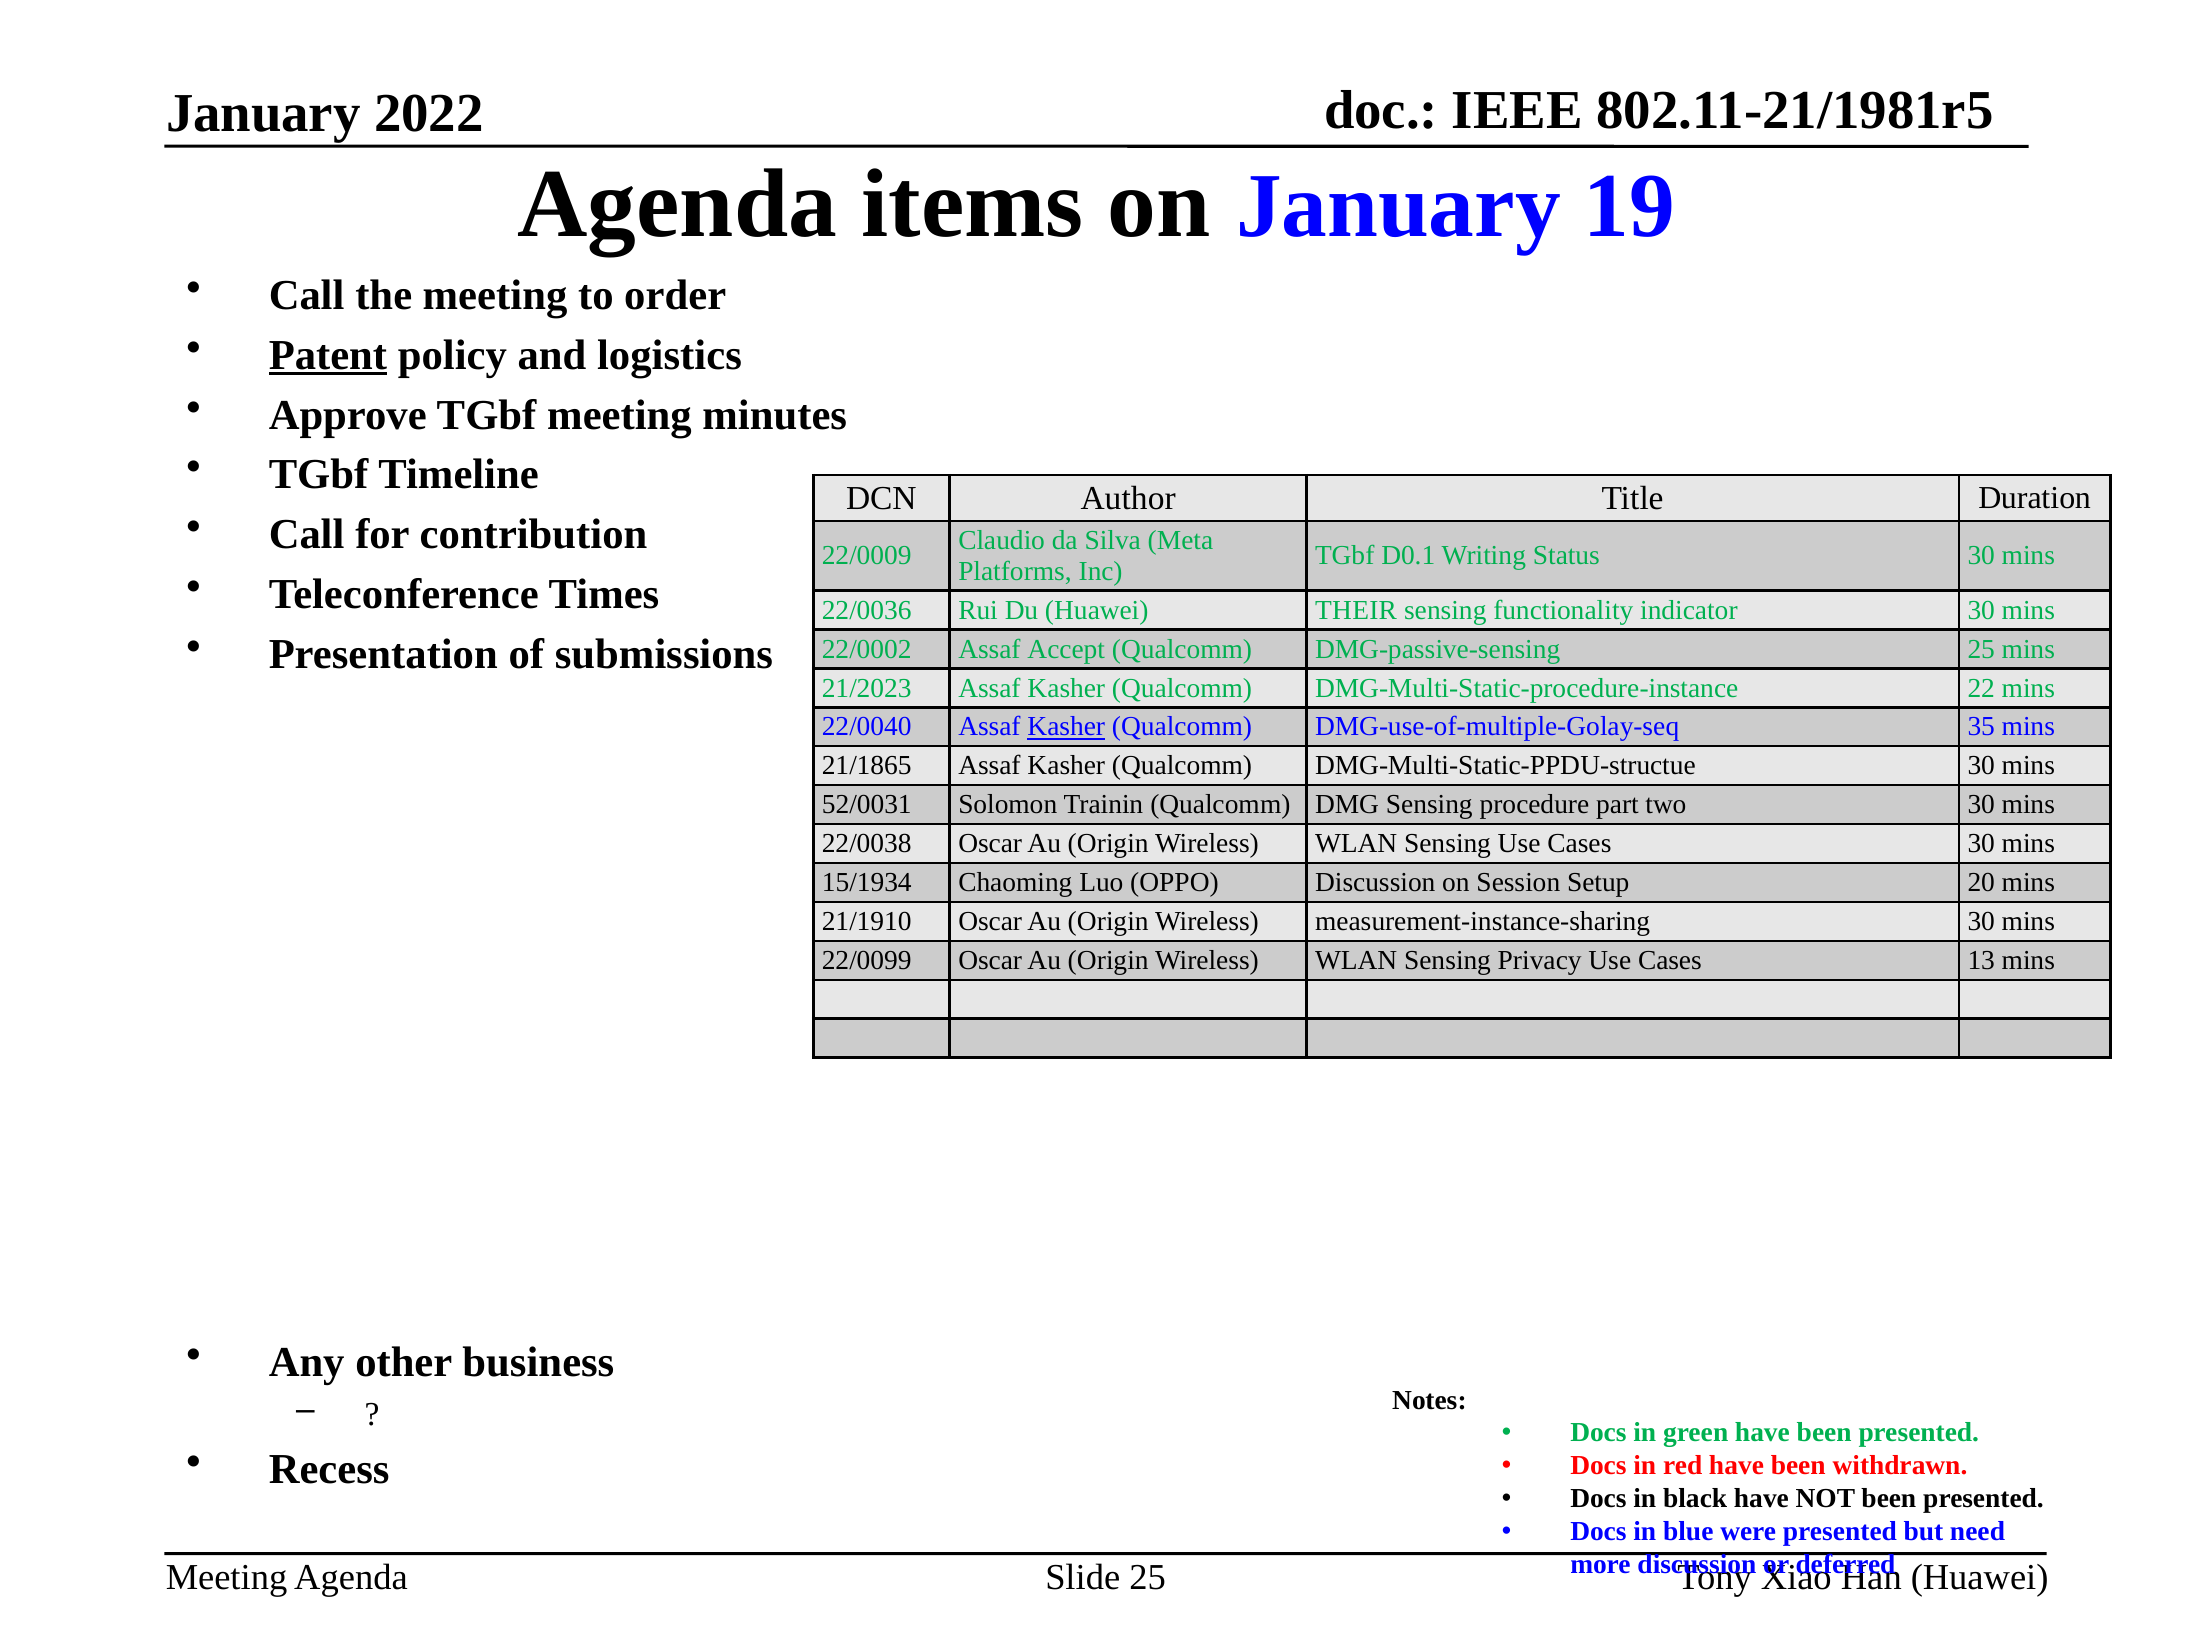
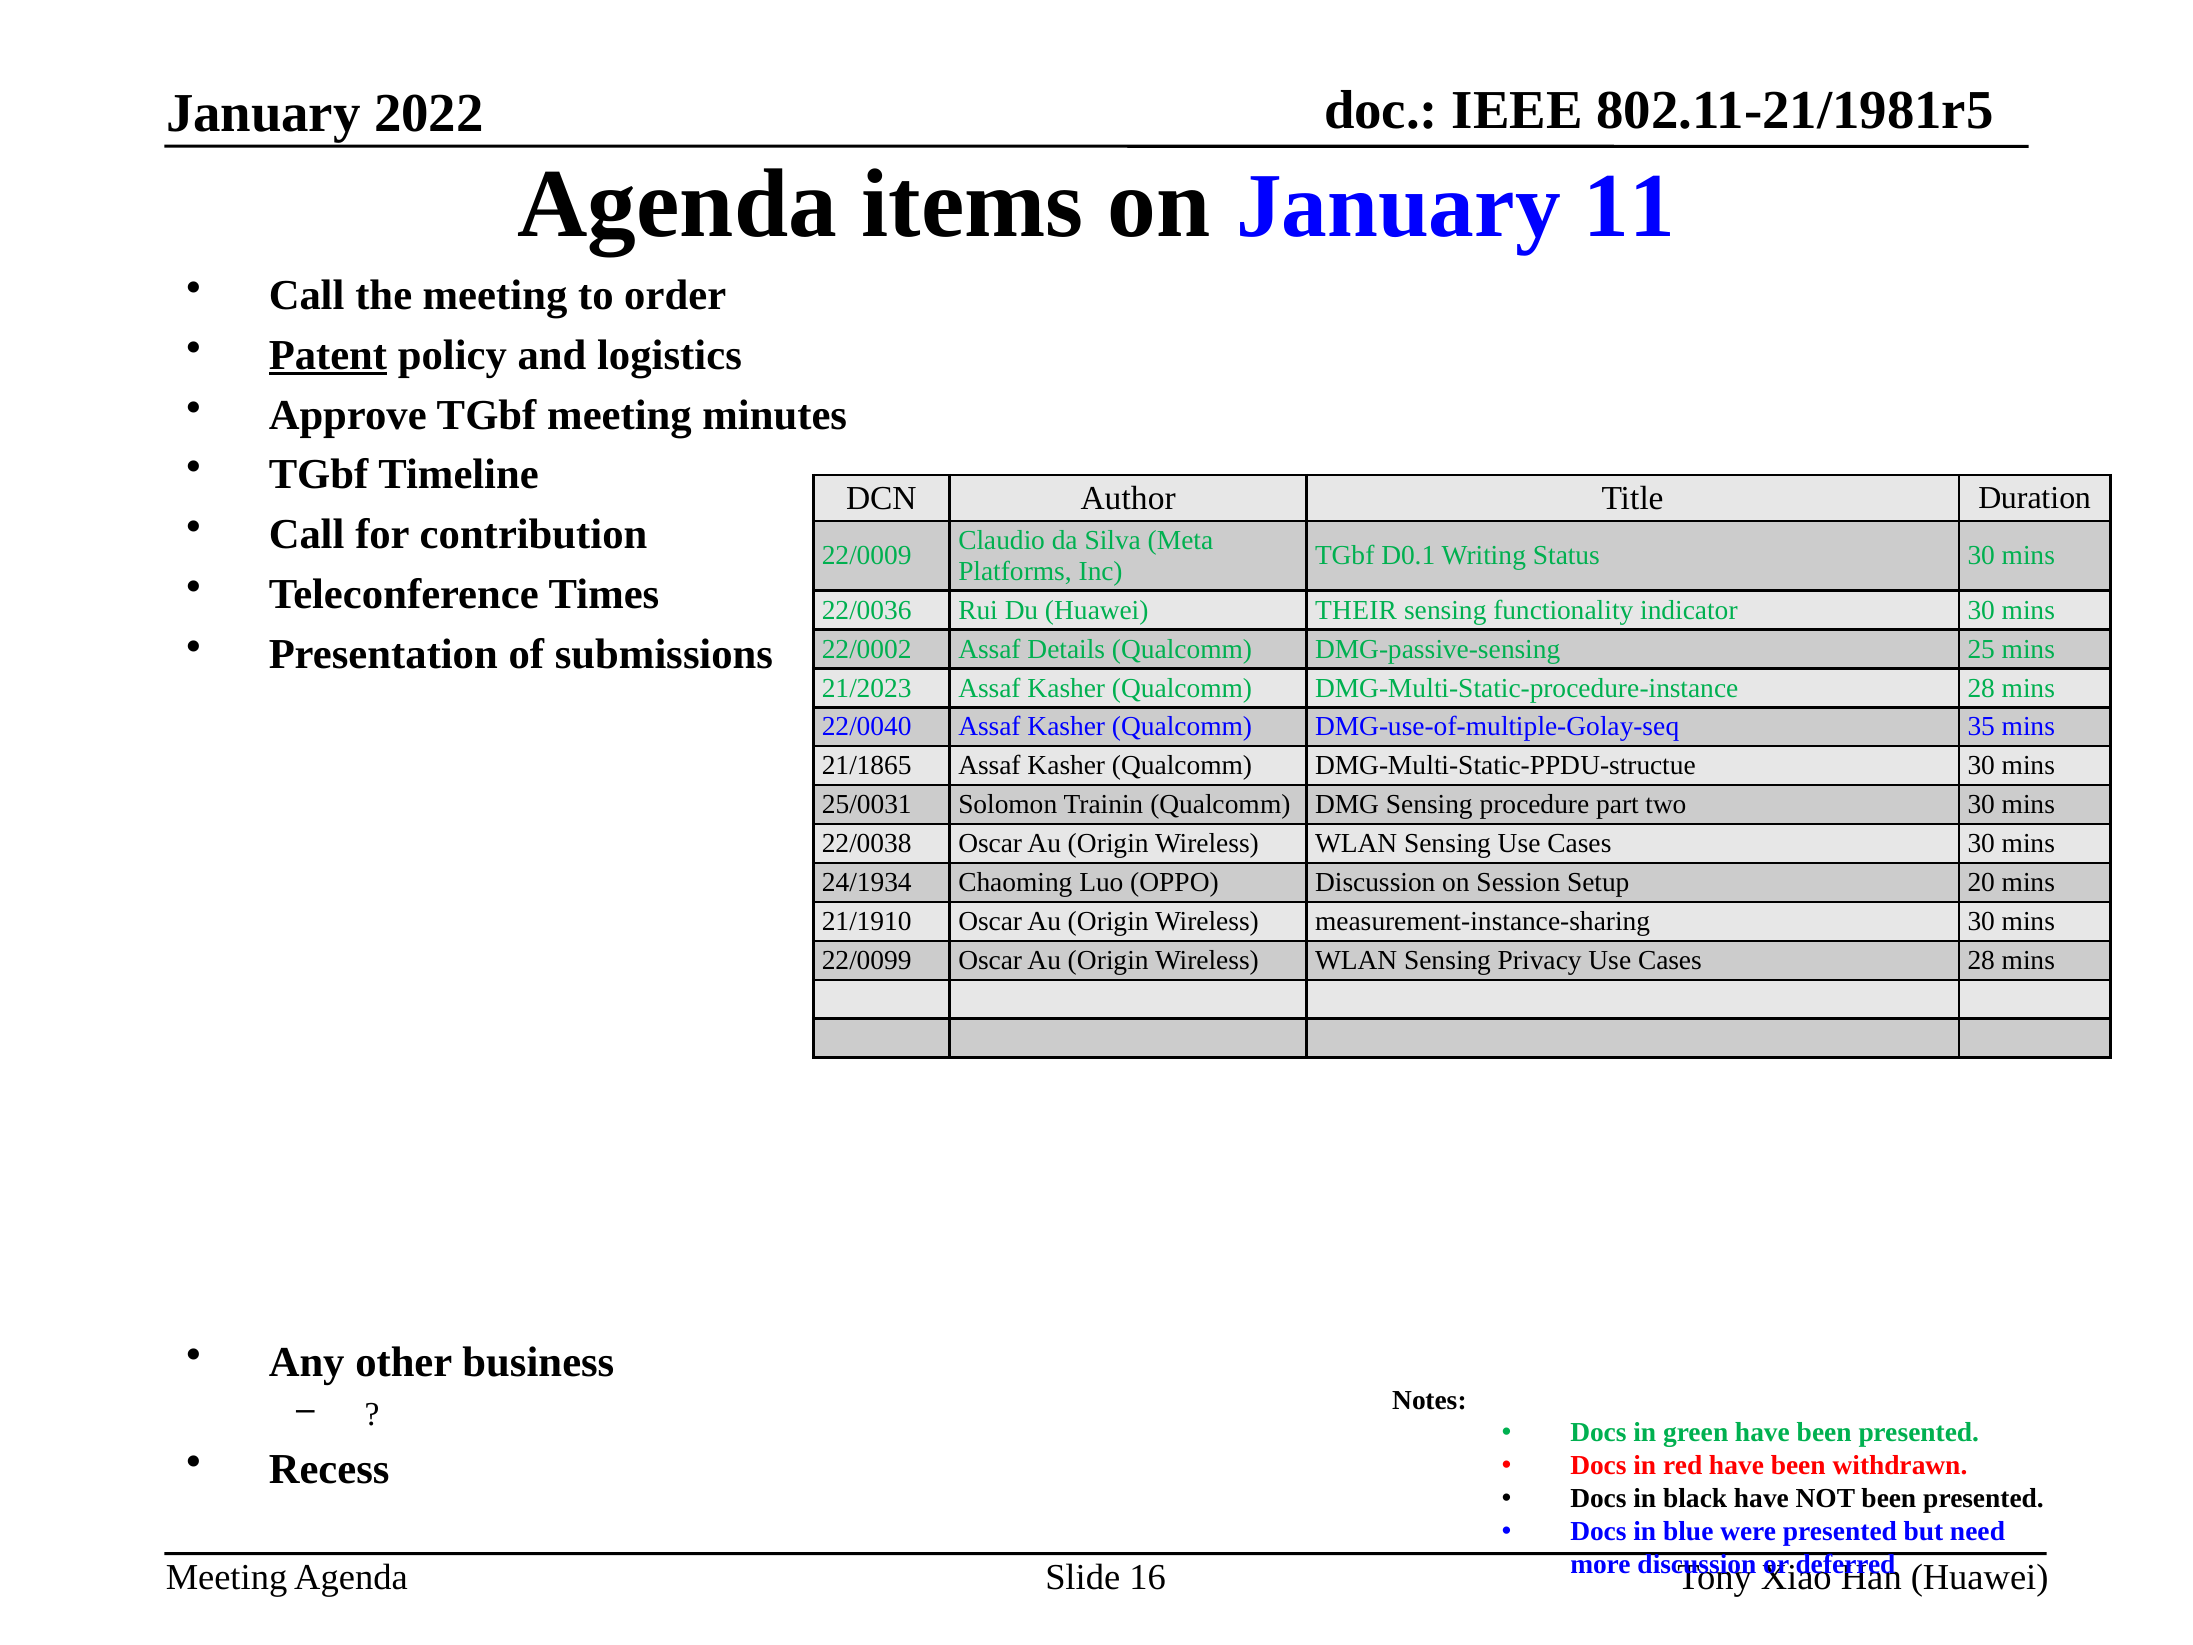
19: 19 -> 11 (1629, 206)
Accept: Accept -> Details (1066, 649)
DMG-Multi-Static-procedure-instance 22: 22 -> 28 (1981, 688)
Kasher underline: present -> none (1066, 727)
52/0031: 52/0031 -> 25/0031 (867, 805)
15/1934: 15/1934 -> 24/1934 (867, 883)
Cases 13: 13 -> 28 (1981, 960)
Slide 25: 25 -> 16 (1148, 1577)
